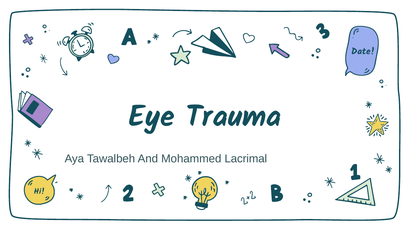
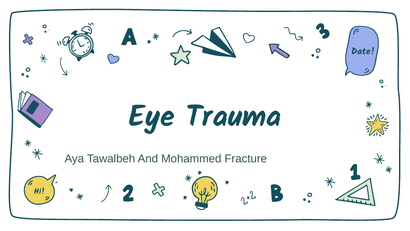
Lacrimal: Lacrimal -> Fracture (246, 159)
